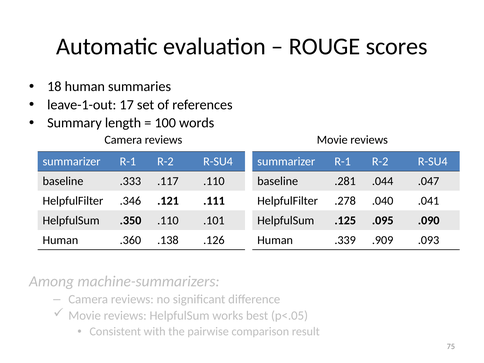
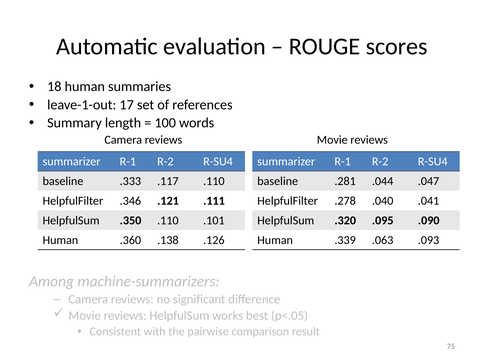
.125: .125 -> .320 (345, 220)
.909: .909 -> .063 (383, 240)
